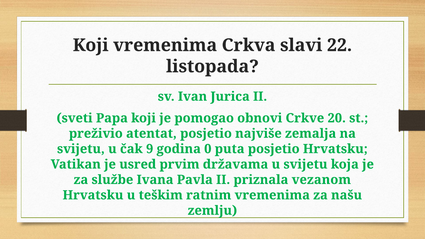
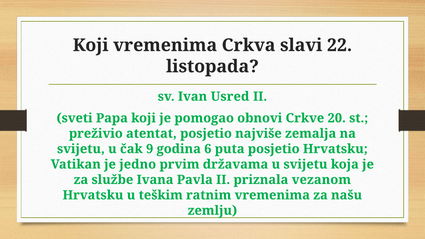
Jurica: Jurica -> Usred (230, 97)
0: 0 -> 6 (208, 149)
usred: usred -> jedno (138, 164)
